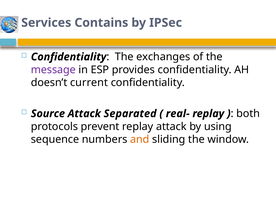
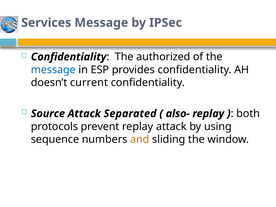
Services Contains: Contains -> Message (101, 23)
exchanges: exchanges -> authorized (163, 57)
message colour: purple -> blue (53, 70)
real-: real- -> also- (178, 114)
